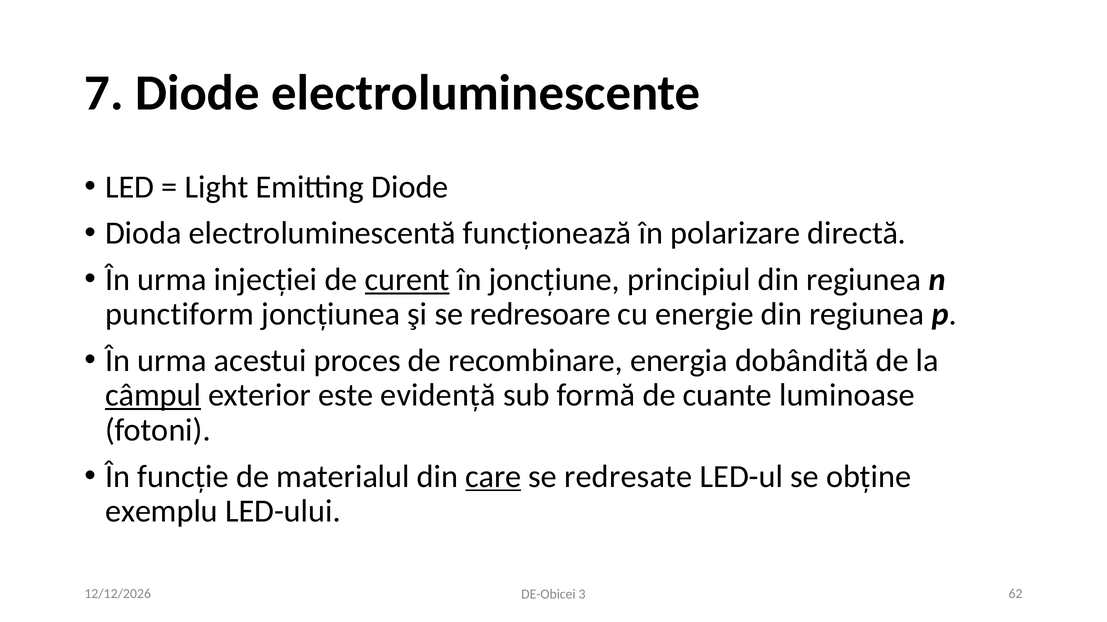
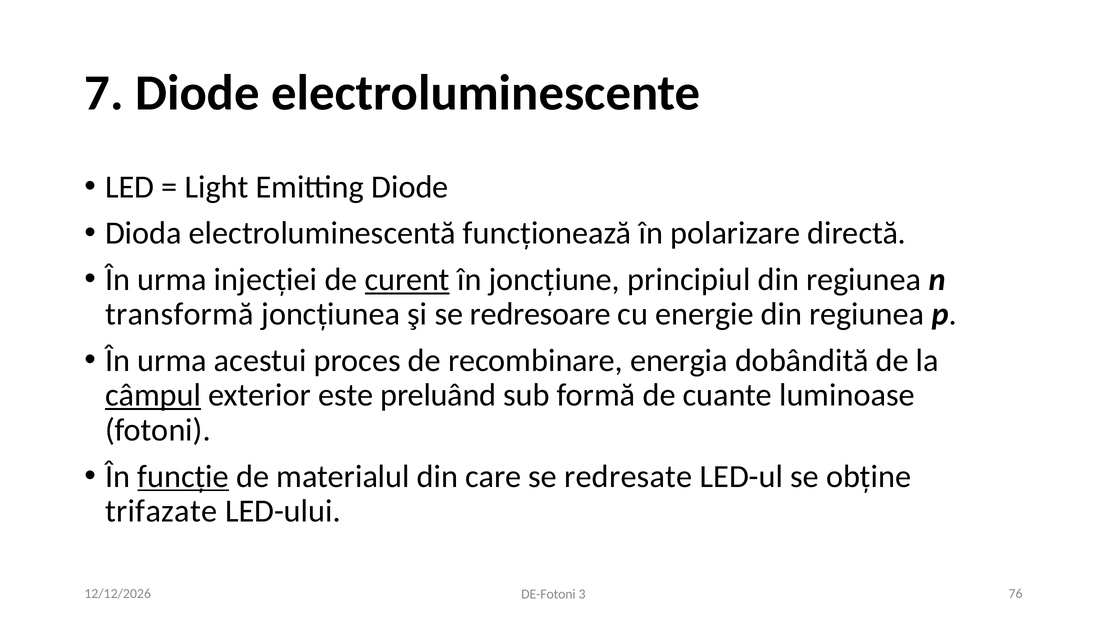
punctiform: punctiform -> transformă (180, 315)
evidență: evidență -> preluând (438, 396)
funcție underline: none -> present (183, 477)
care underline: present -> none (493, 477)
exemplu: exemplu -> trifazate (161, 512)
DE-Obicei: DE-Obicei -> DE-Fotoni (548, 595)
62: 62 -> 76 (1016, 595)
